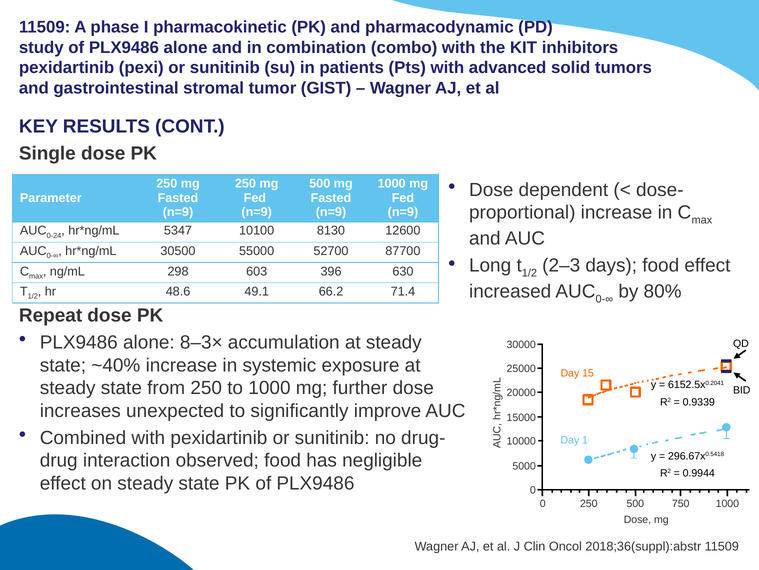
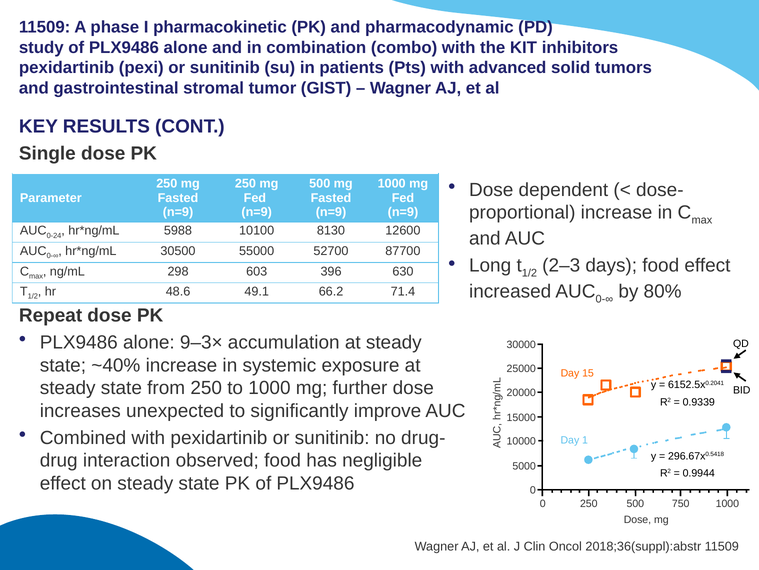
5347: 5347 -> 5988 (178, 230)
8–3×: 8–3× -> 9–3× (201, 342)
